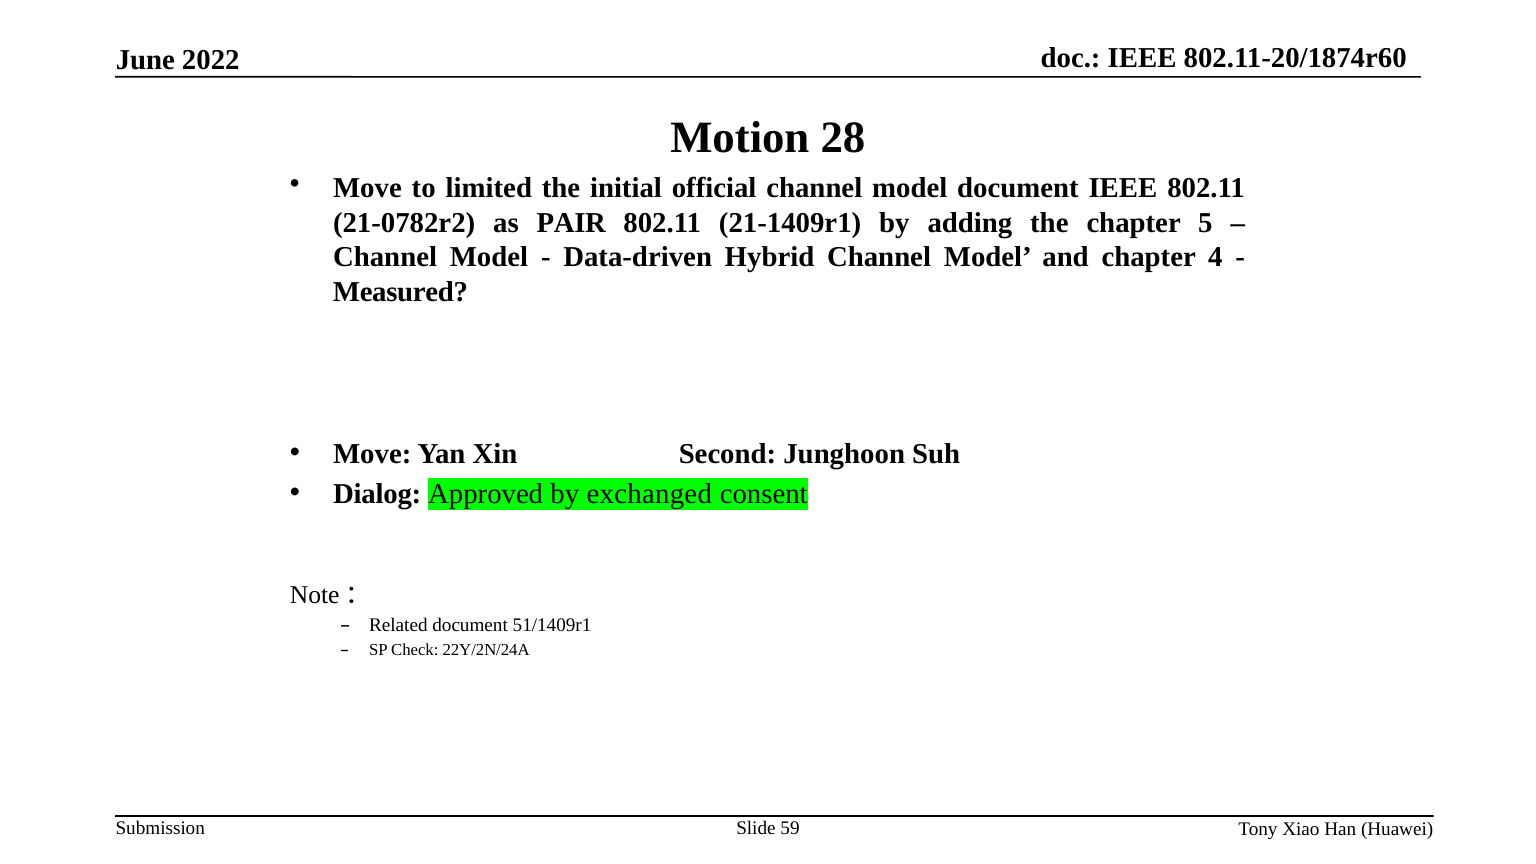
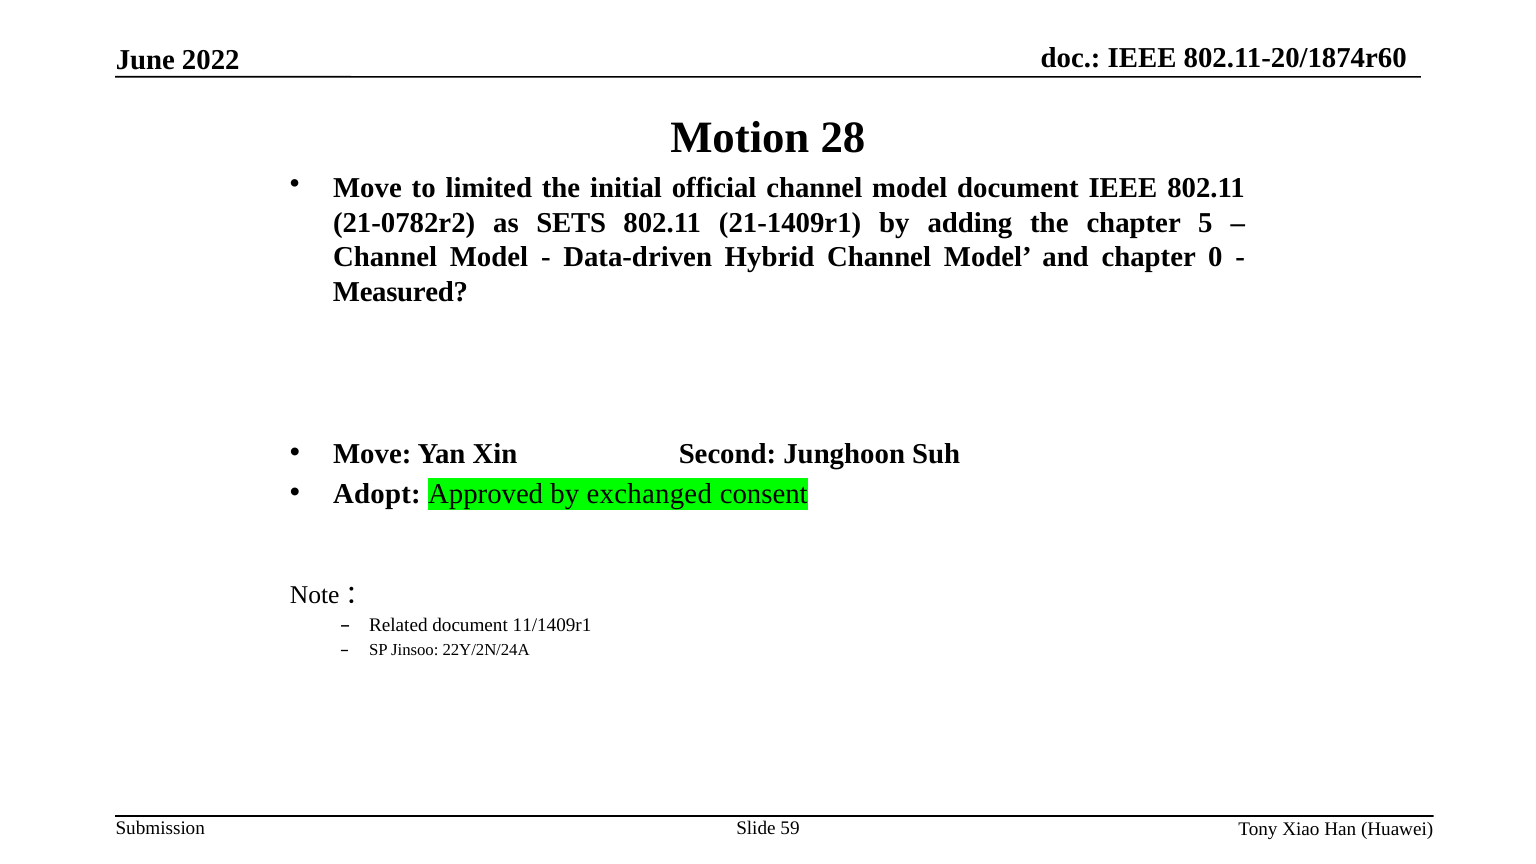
PAIR: PAIR -> SETS (571, 223)
4: 4 -> 0 (1215, 257)
Dialog: Dialog -> Adopt (377, 494)
51/1409r1: 51/1409r1 -> 11/1409r1 (552, 626)
Check: Check -> Jinsoo (415, 650)
